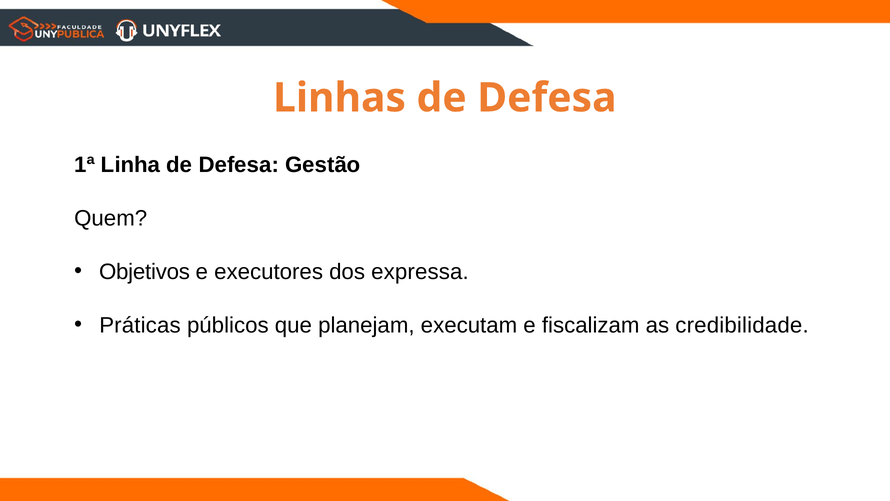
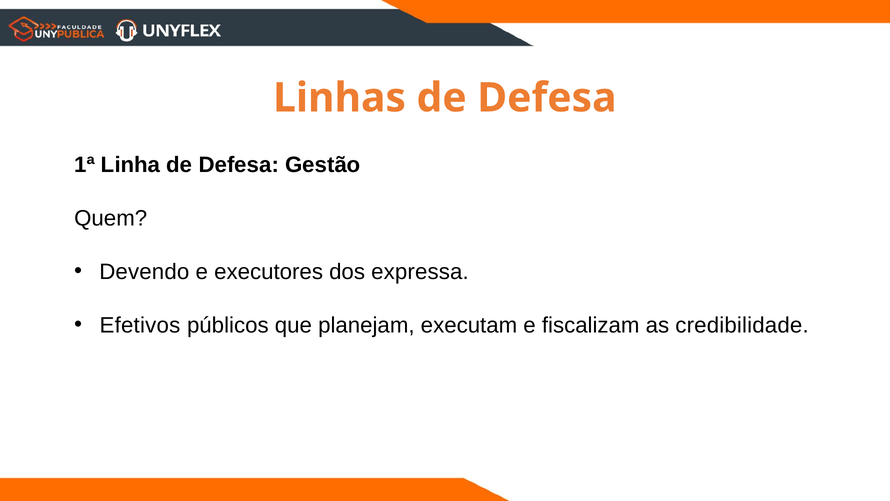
Objetivos: Objetivos -> Devendo (144, 272)
Práticas: Práticas -> Efetivos (140, 325)
